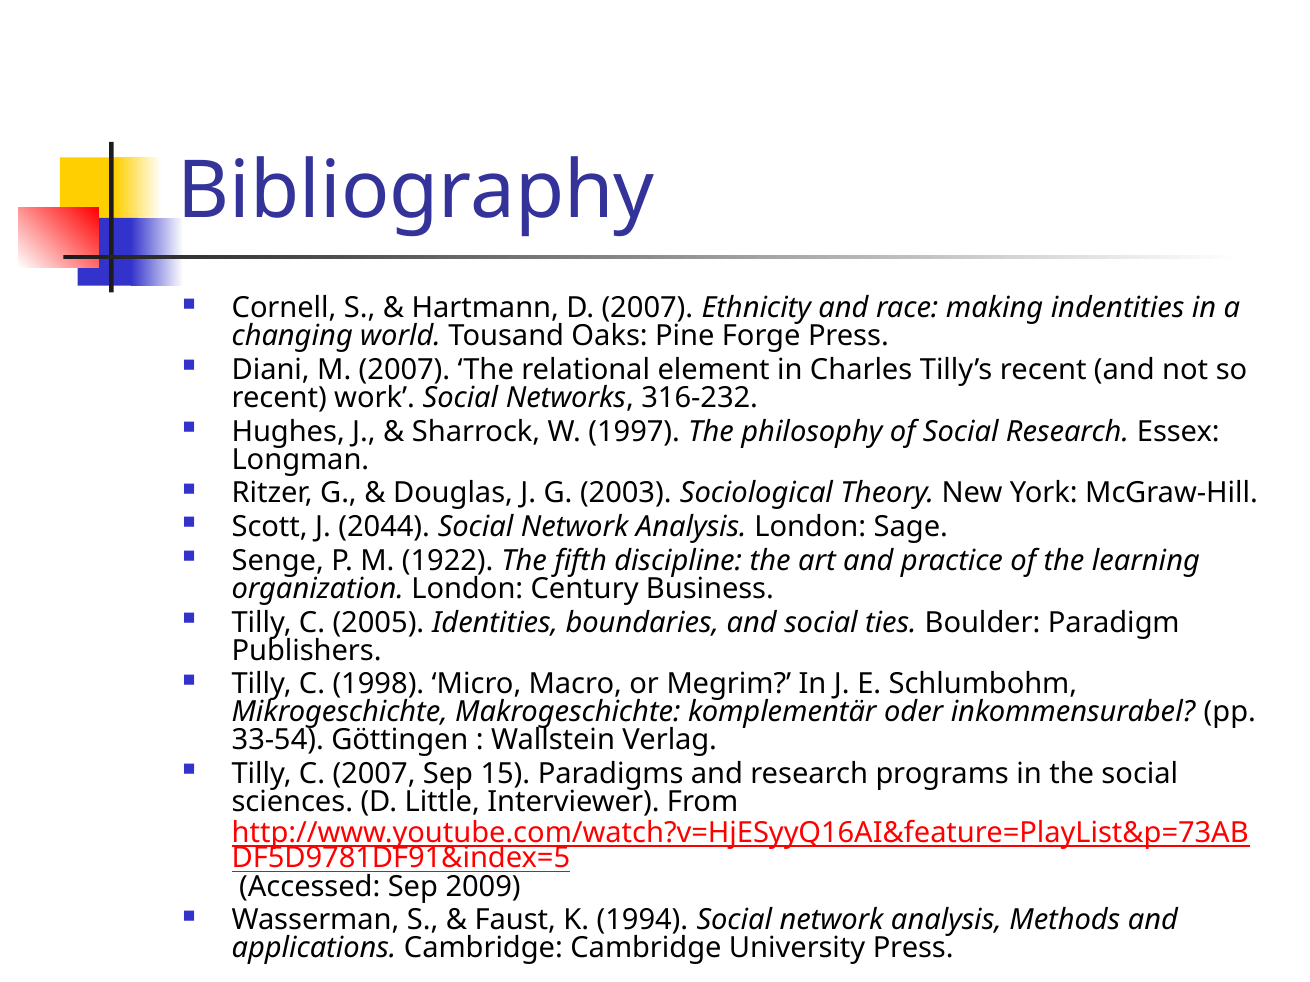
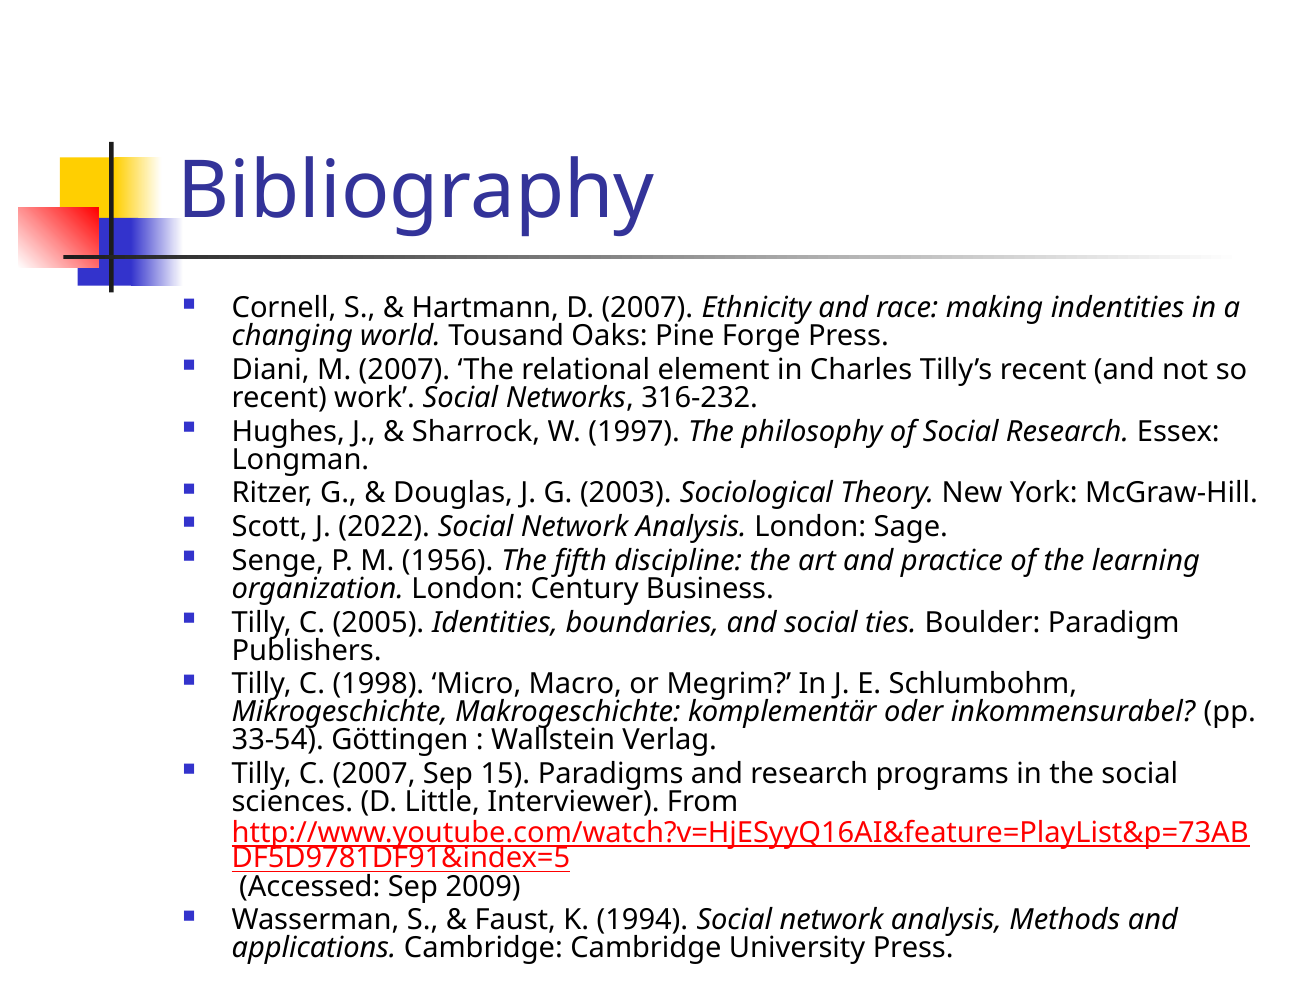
2044: 2044 -> 2022 (384, 527)
1922: 1922 -> 1956 (448, 561)
